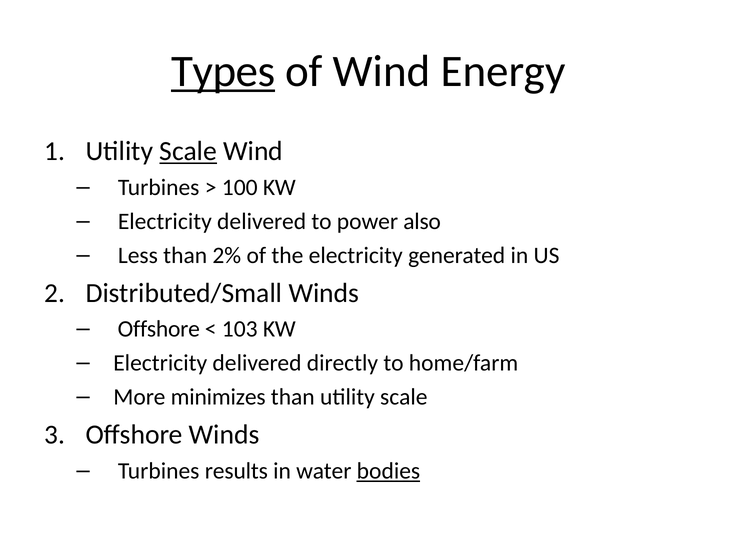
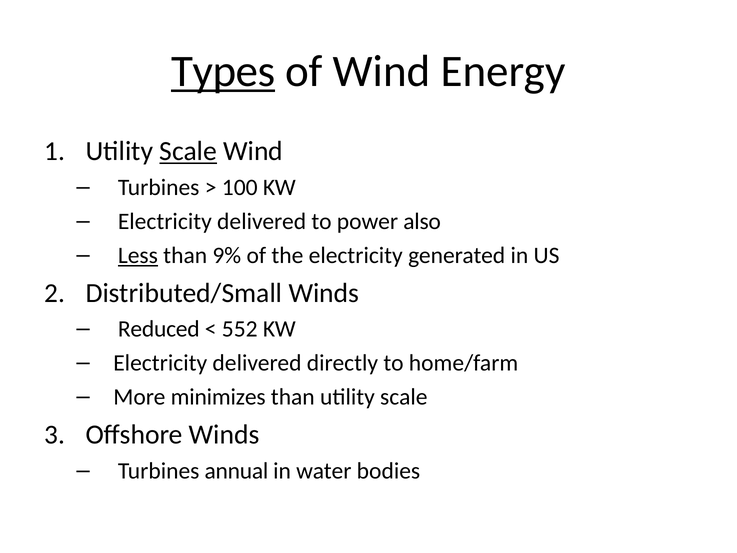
Less underline: none -> present (138, 255)
2%: 2% -> 9% (227, 255)
Offshore: Offshore -> Reduced (159, 329)
103: 103 -> 552 (240, 329)
results: results -> annual (236, 471)
bodies underline: present -> none (388, 471)
